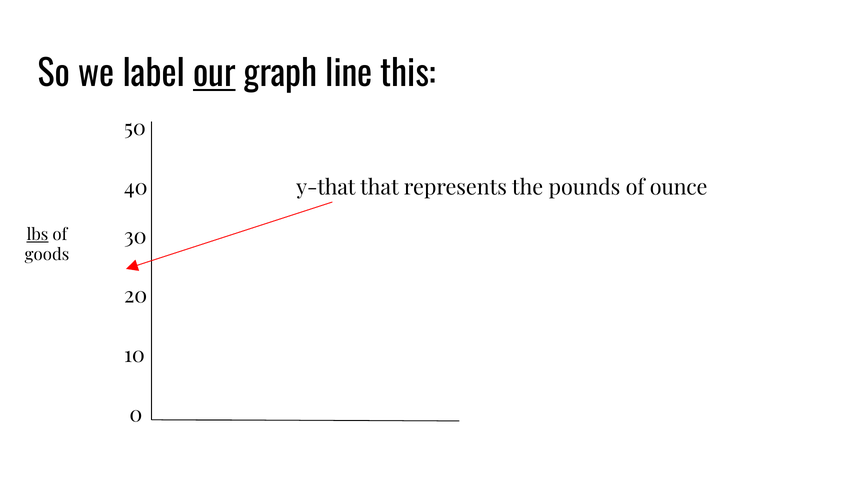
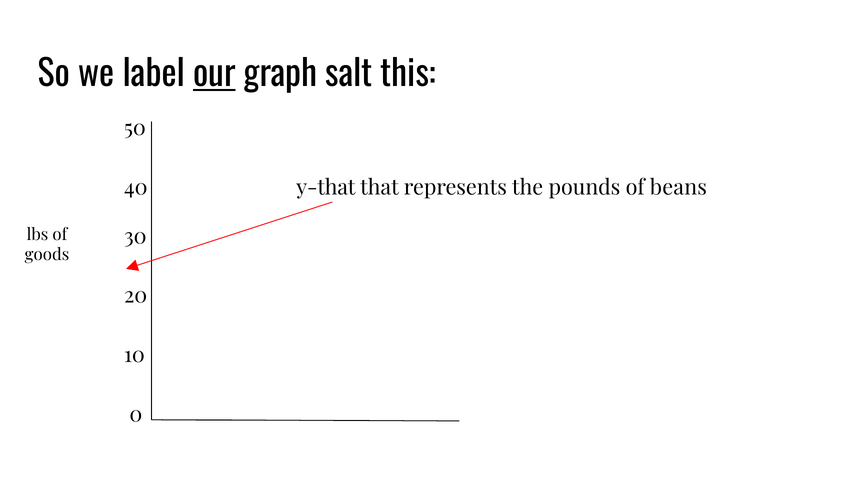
line: line -> salt (349, 75)
ounce: ounce -> beans (678, 188)
lbs underline: present -> none (38, 235)
